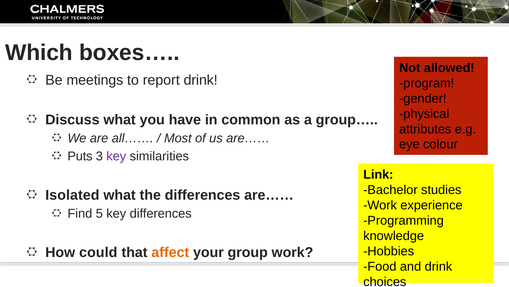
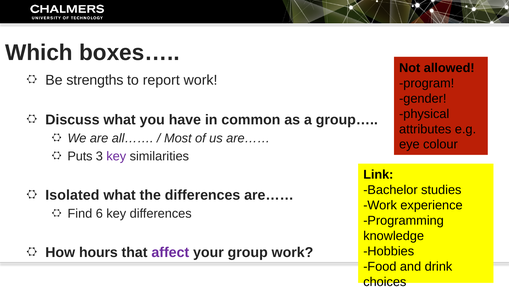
meetings: meetings -> strengths (95, 80)
report drink: drink -> work (201, 80)
5: 5 -> 6 (99, 213)
could: could -> hours (98, 252)
affect colour: orange -> purple (170, 252)
